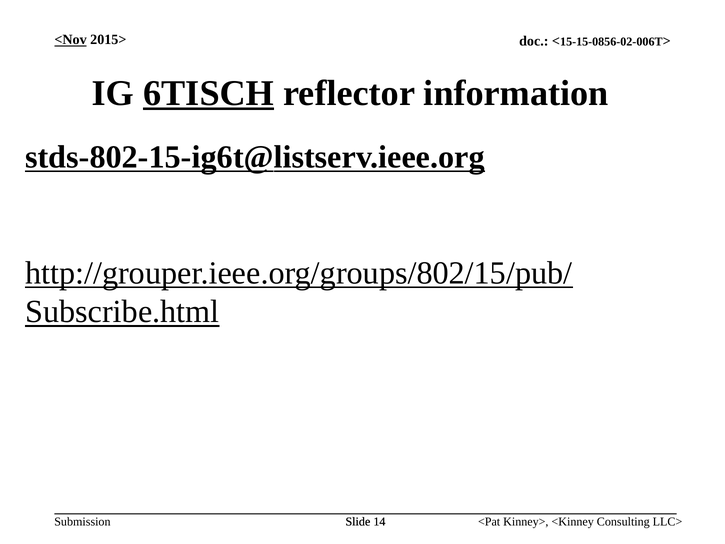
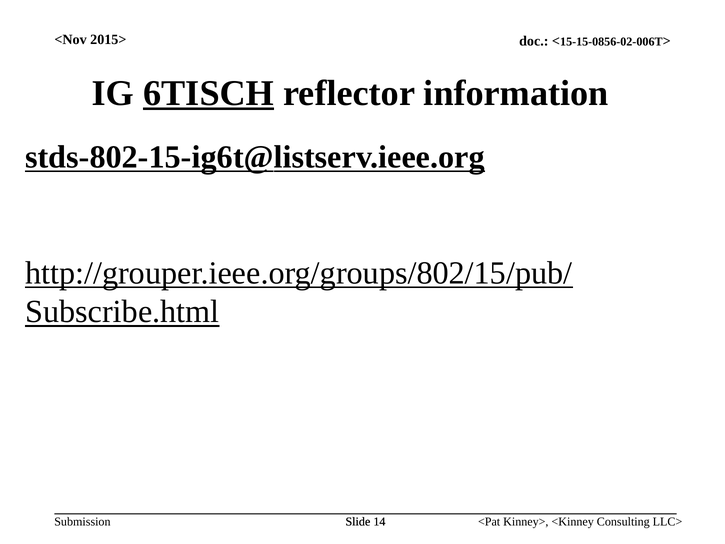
<Nov underline: present -> none (71, 40)
